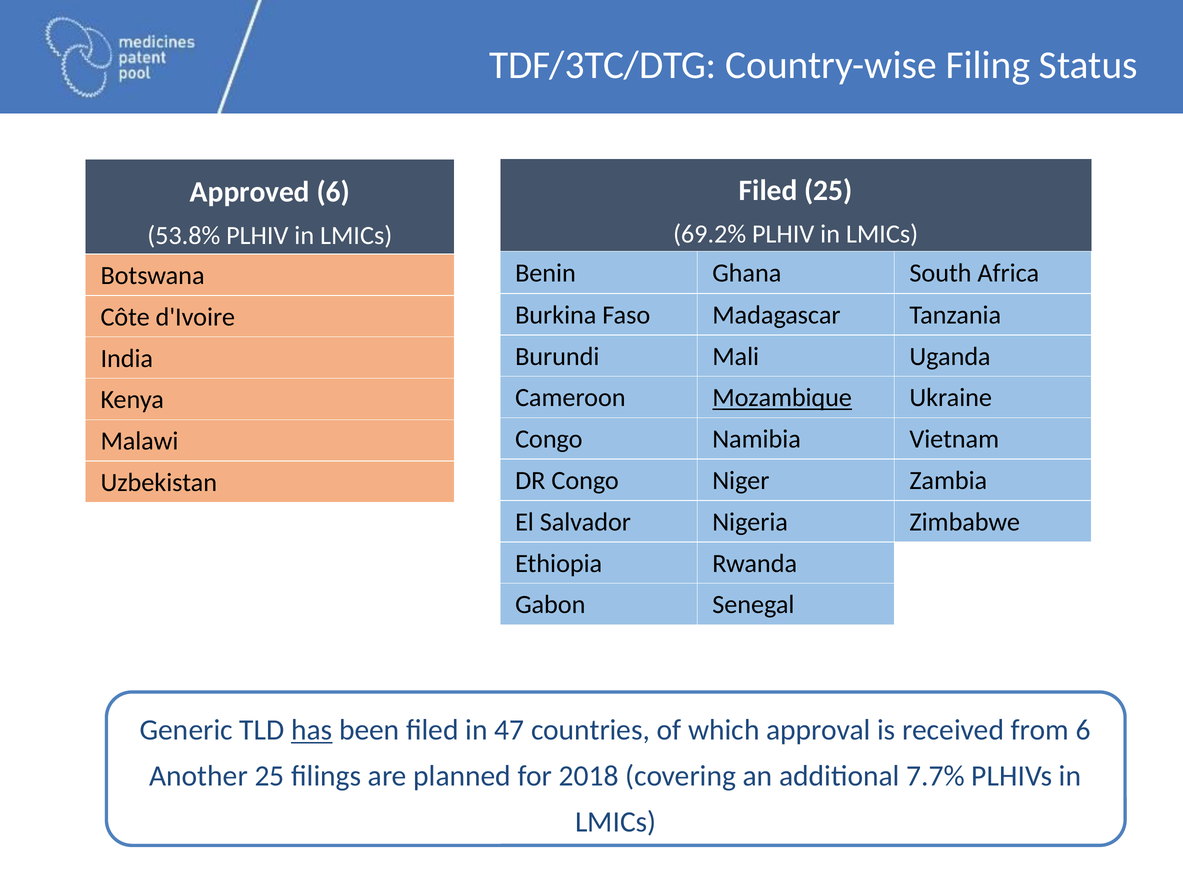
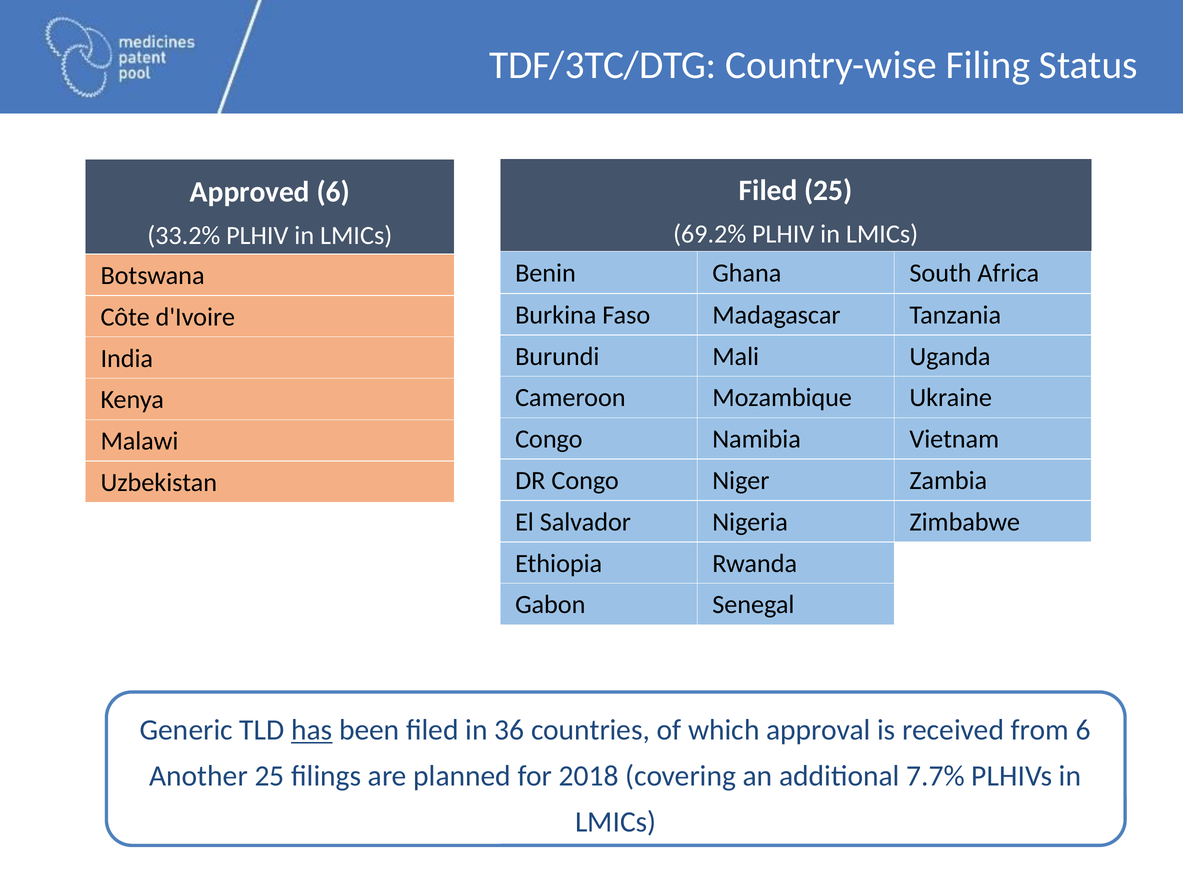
53.8%: 53.8% -> 33.2% (184, 236)
Mozambique underline: present -> none (782, 398)
47: 47 -> 36 (509, 730)
